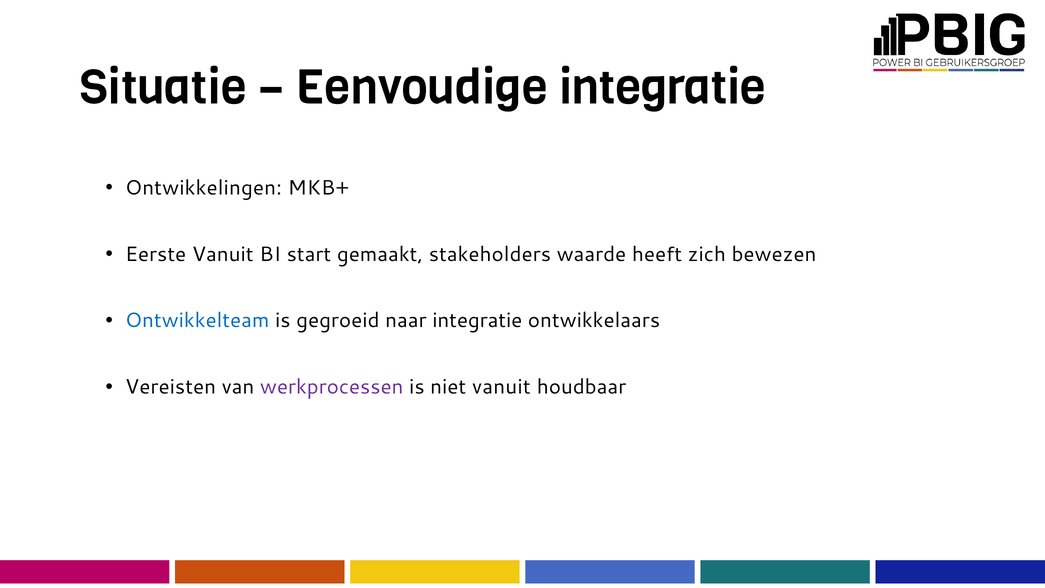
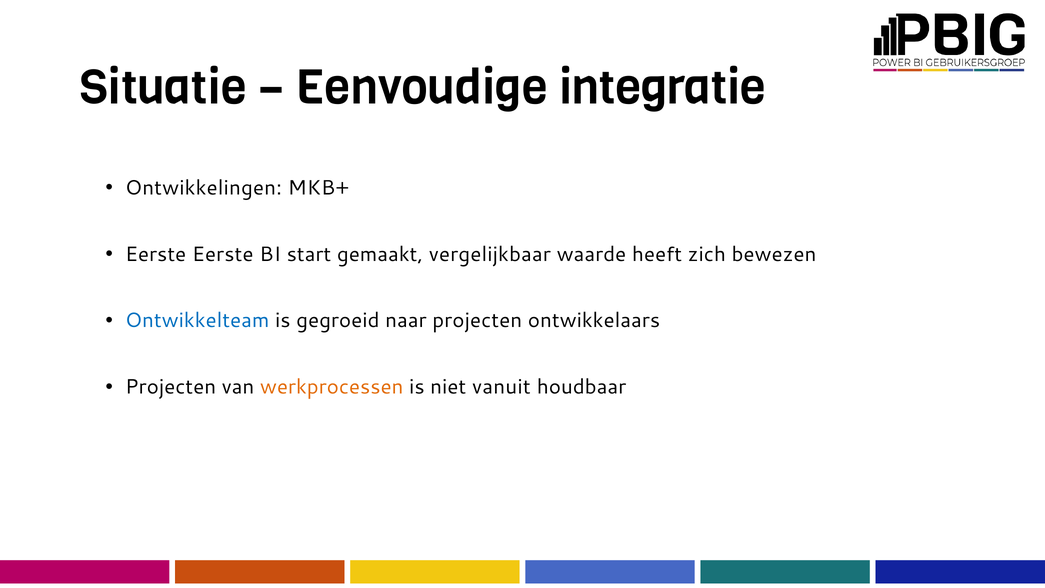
Eerste Vanuit: Vanuit -> Eerste (223, 254)
stakeholders: stakeholders -> vergelijkbaar (490, 254)
naar integratie: integratie -> projecten (477, 321)
Vereisten: Vereisten -> Projecten (171, 387)
werkprocessen colour: purple -> orange (332, 387)
